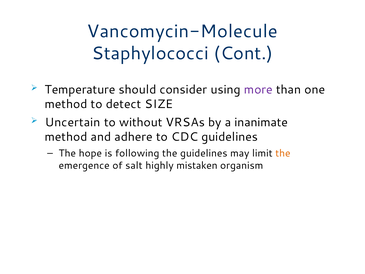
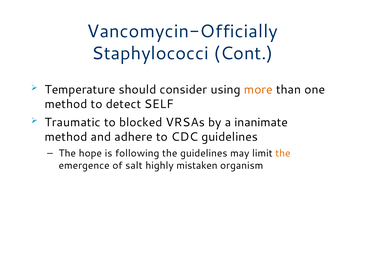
Vancomycin-Molecule: Vancomycin-Molecule -> Vancomycin-Officially (182, 31)
more colour: purple -> orange (258, 89)
SIZE: SIZE -> SELF (159, 104)
Uncertain: Uncertain -> Traumatic (73, 122)
without: without -> blocked (141, 122)
